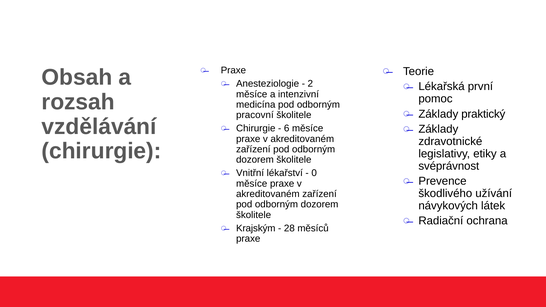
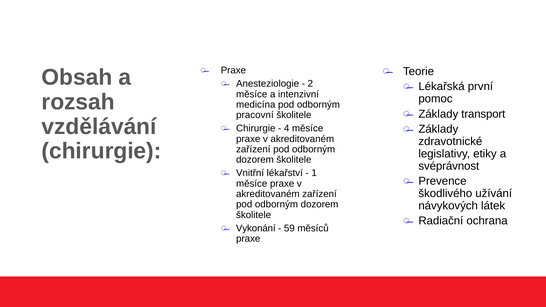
praktický: praktický -> transport (483, 114)
6: 6 -> 4 (287, 128)
0: 0 -> 1 (314, 173)
Krajským: Krajským -> Vykonání (256, 228)
28: 28 -> 59 (289, 228)
